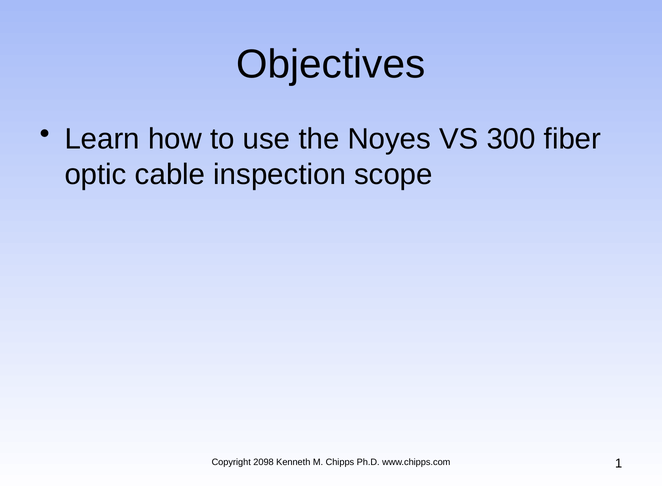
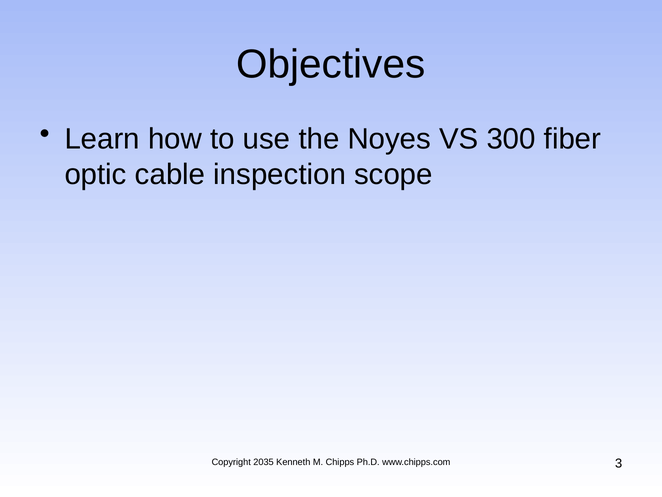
2098: 2098 -> 2035 (264, 462)
1: 1 -> 3 (619, 463)
